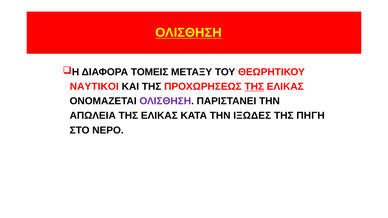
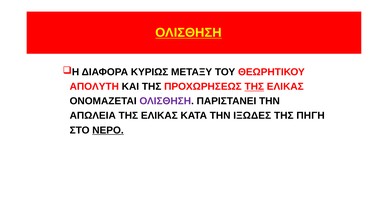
ΤΟΜΕΙΣ: ΤΟΜΕΙΣ -> ΚΥΡΙΩΣ (150, 72)
NAYTIKOI: NAYTIKOI -> ΑΠΟΛΥΤΗ (94, 87)
ΝΕΡΟ underline: none -> present (108, 130)
